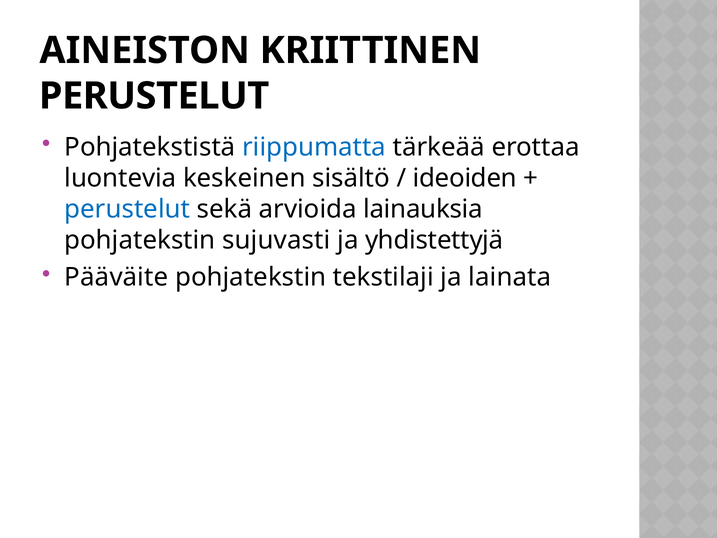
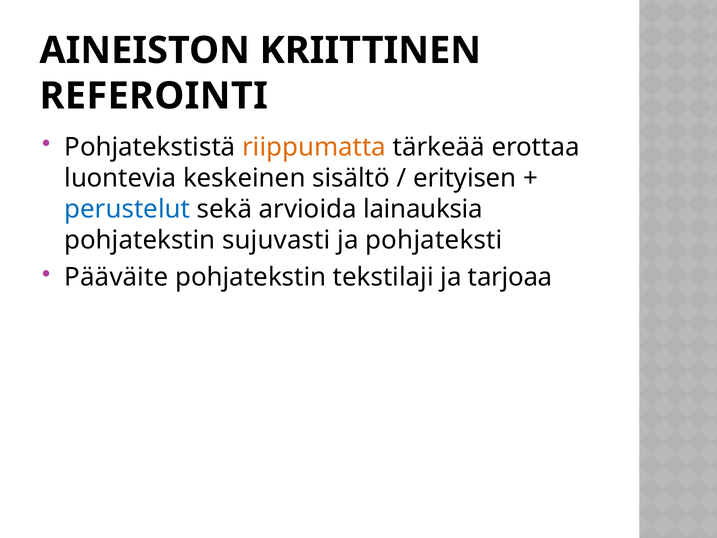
PERUSTELUT: PERUSTELUT -> REFEROINTI (154, 96)
riippumatta colour: blue -> orange (314, 147)
ideoiden: ideoiden -> erityisen (465, 178)
yhdistettyjä: yhdistettyjä -> pohjateksti (434, 240)
lainata: lainata -> tarjoaa (510, 277)
